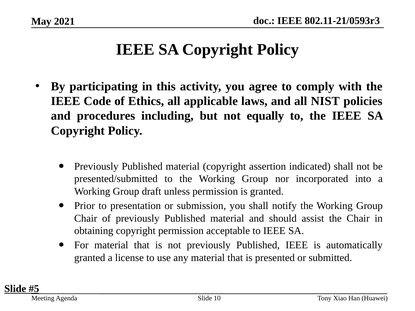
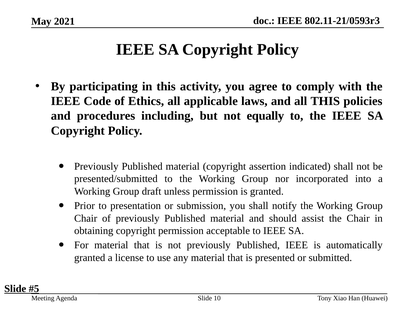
all NIST: NIST -> THIS (325, 101)
